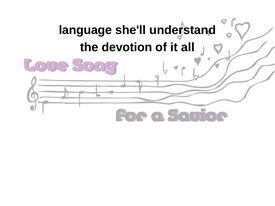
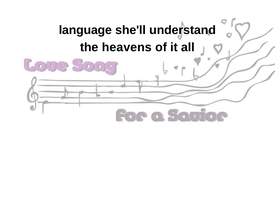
devotion: devotion -> heavens (127, 47)
